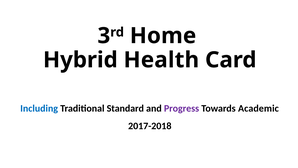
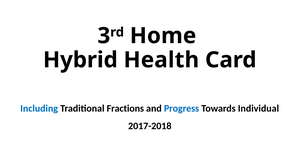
Standard: Standard -> Fractions (125, 108)
Progress colour: purple -> blue (182, 108)
Academic: Academic -> Individual (258, 108)
